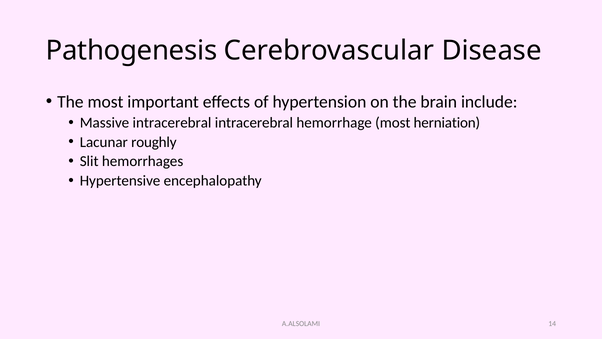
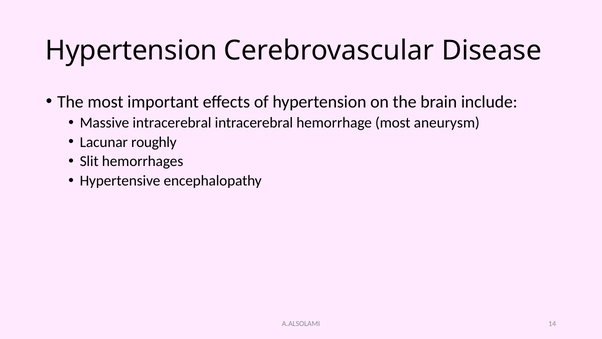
Pathogenesis: Pathogenesis -> Hypertension (131, 51)
herniation: herniation -> aneurysm (447, 122)
